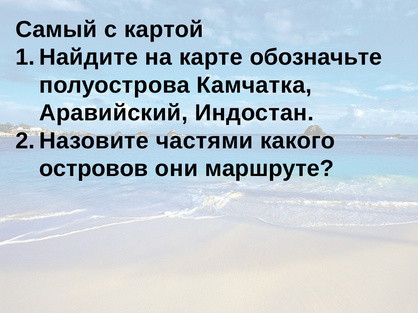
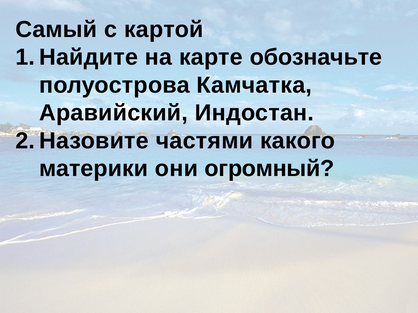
островов: островов -> материки (94, 169)
маршруте: маршруте -> огромный (270, 169)
